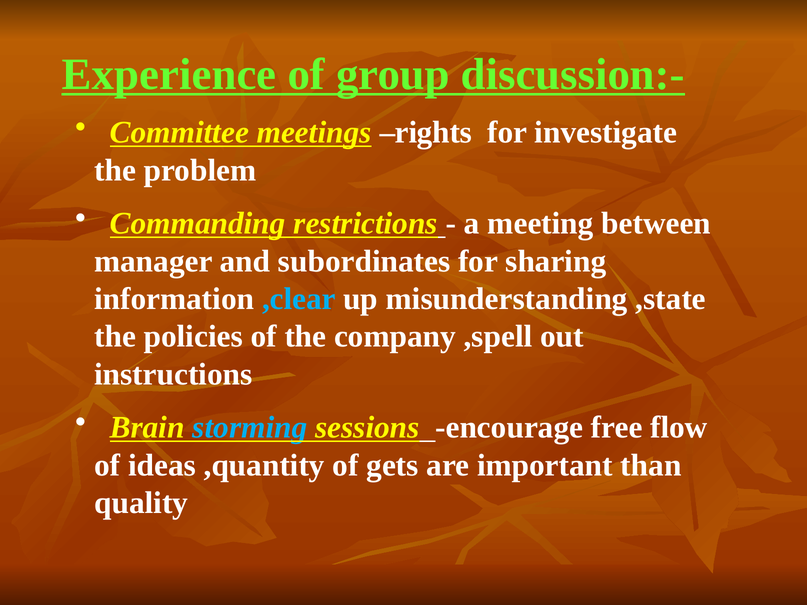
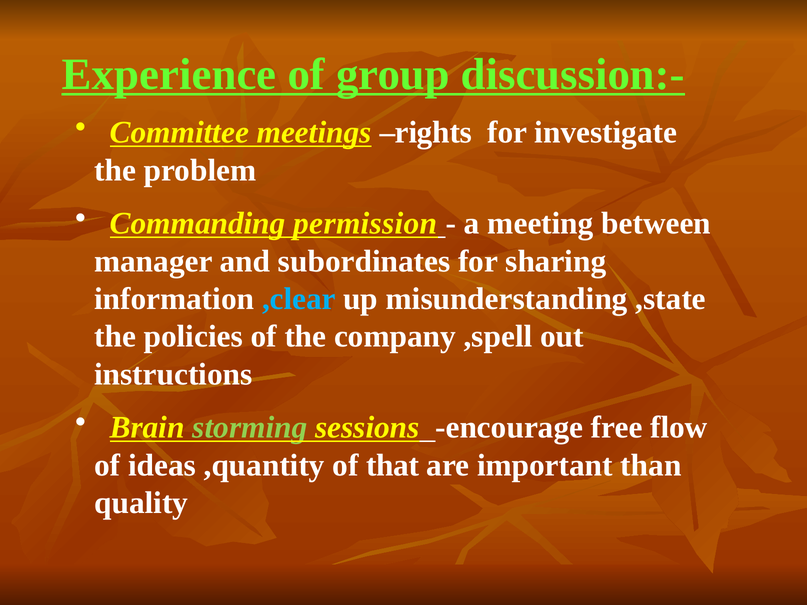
restrictions: restrictions -> permission (365, 224)
storming colour: light blue -> light green (250, 428)
gets: gets -> that (393, 465)
